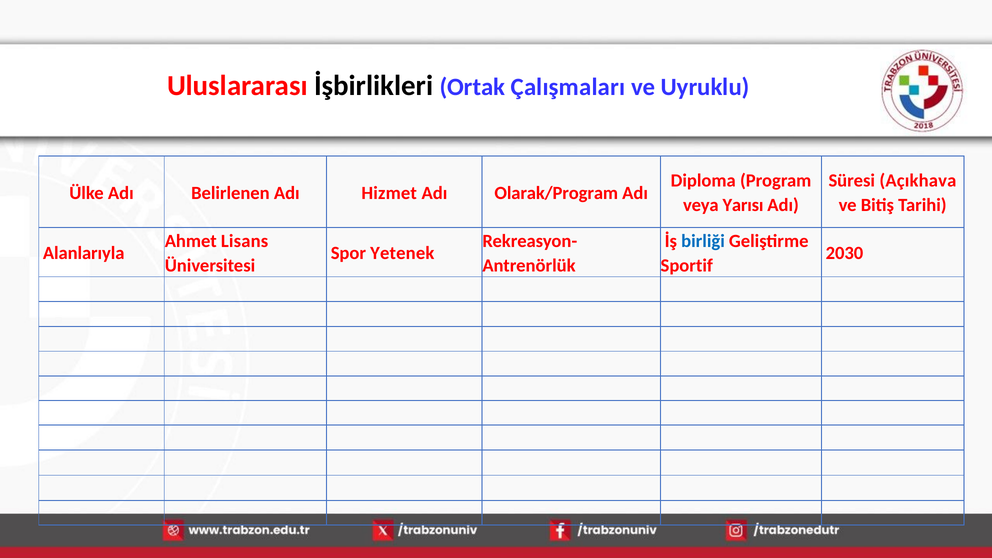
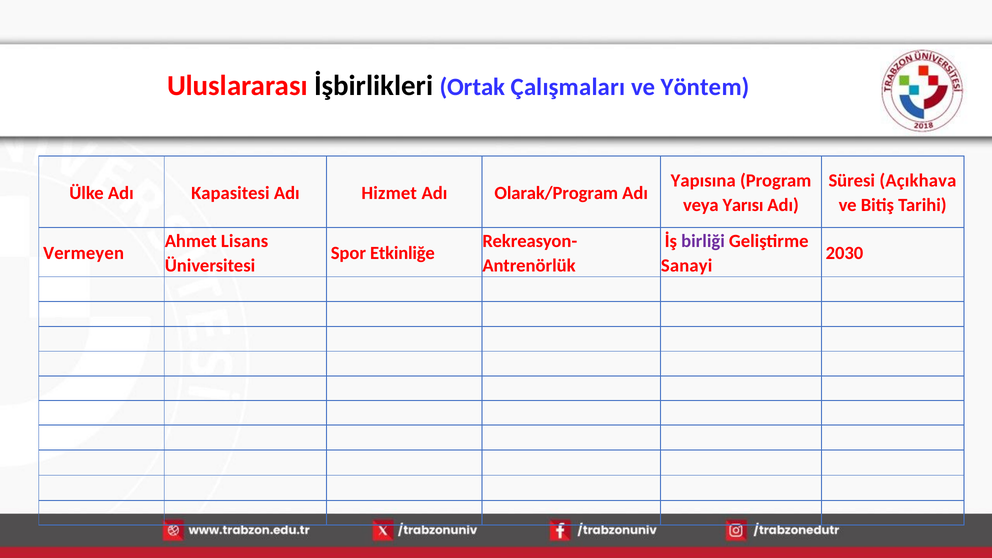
Uyruklu: Uyruklu -> Yöntem (705, 87)
Diploma: Diploma -> Yapısına (703, 181)
Belirlenen: Belirlenen -> Kapasitesi (230, 193)
birliği colour: blue -> purple (703, 241)
Alanlarıyla: Alanlarıyla -> Vermeyen (84, 253)
Yetenek: Yetenek -> Etkinliğe (402, 253)
Sportif: Sportif -> Sanayi (687, 265)
